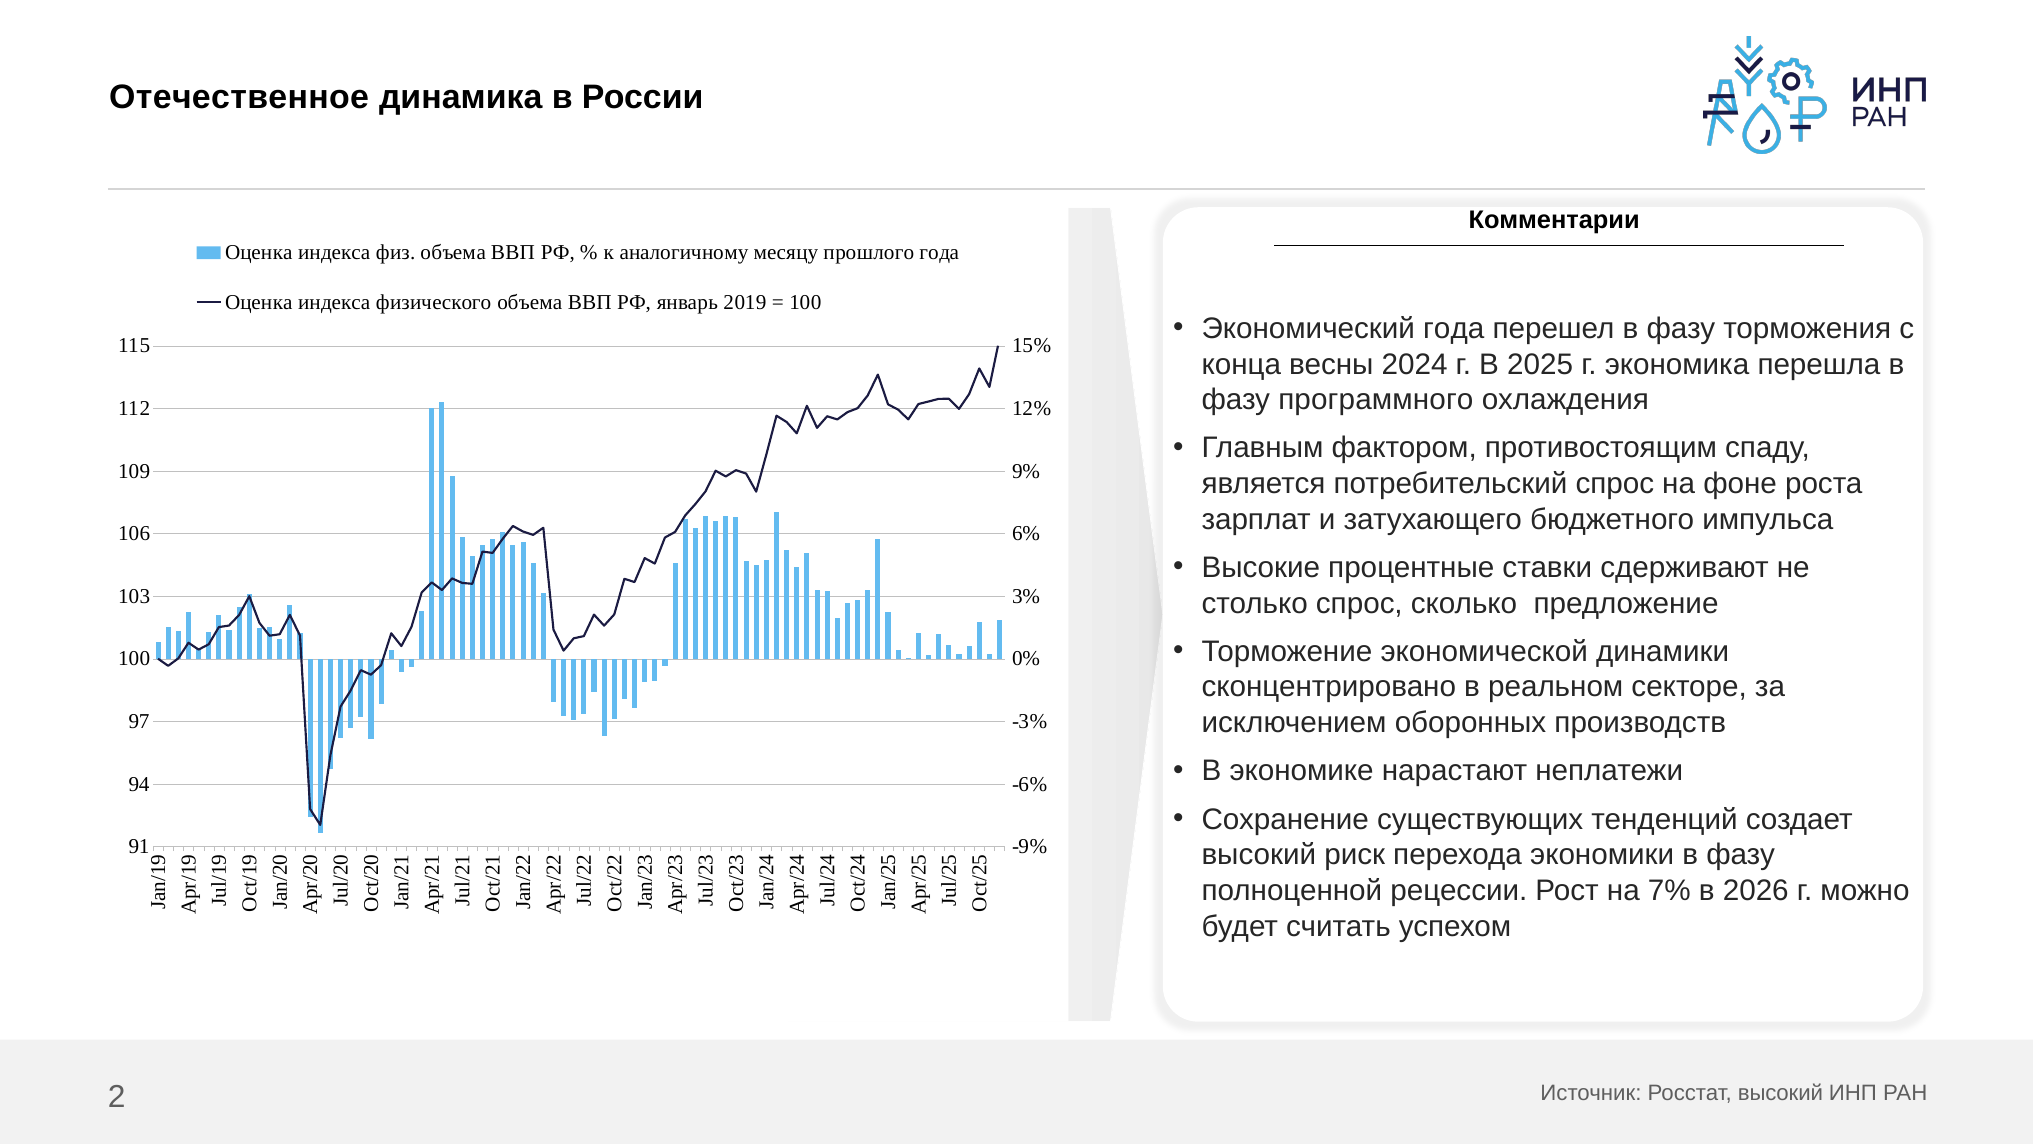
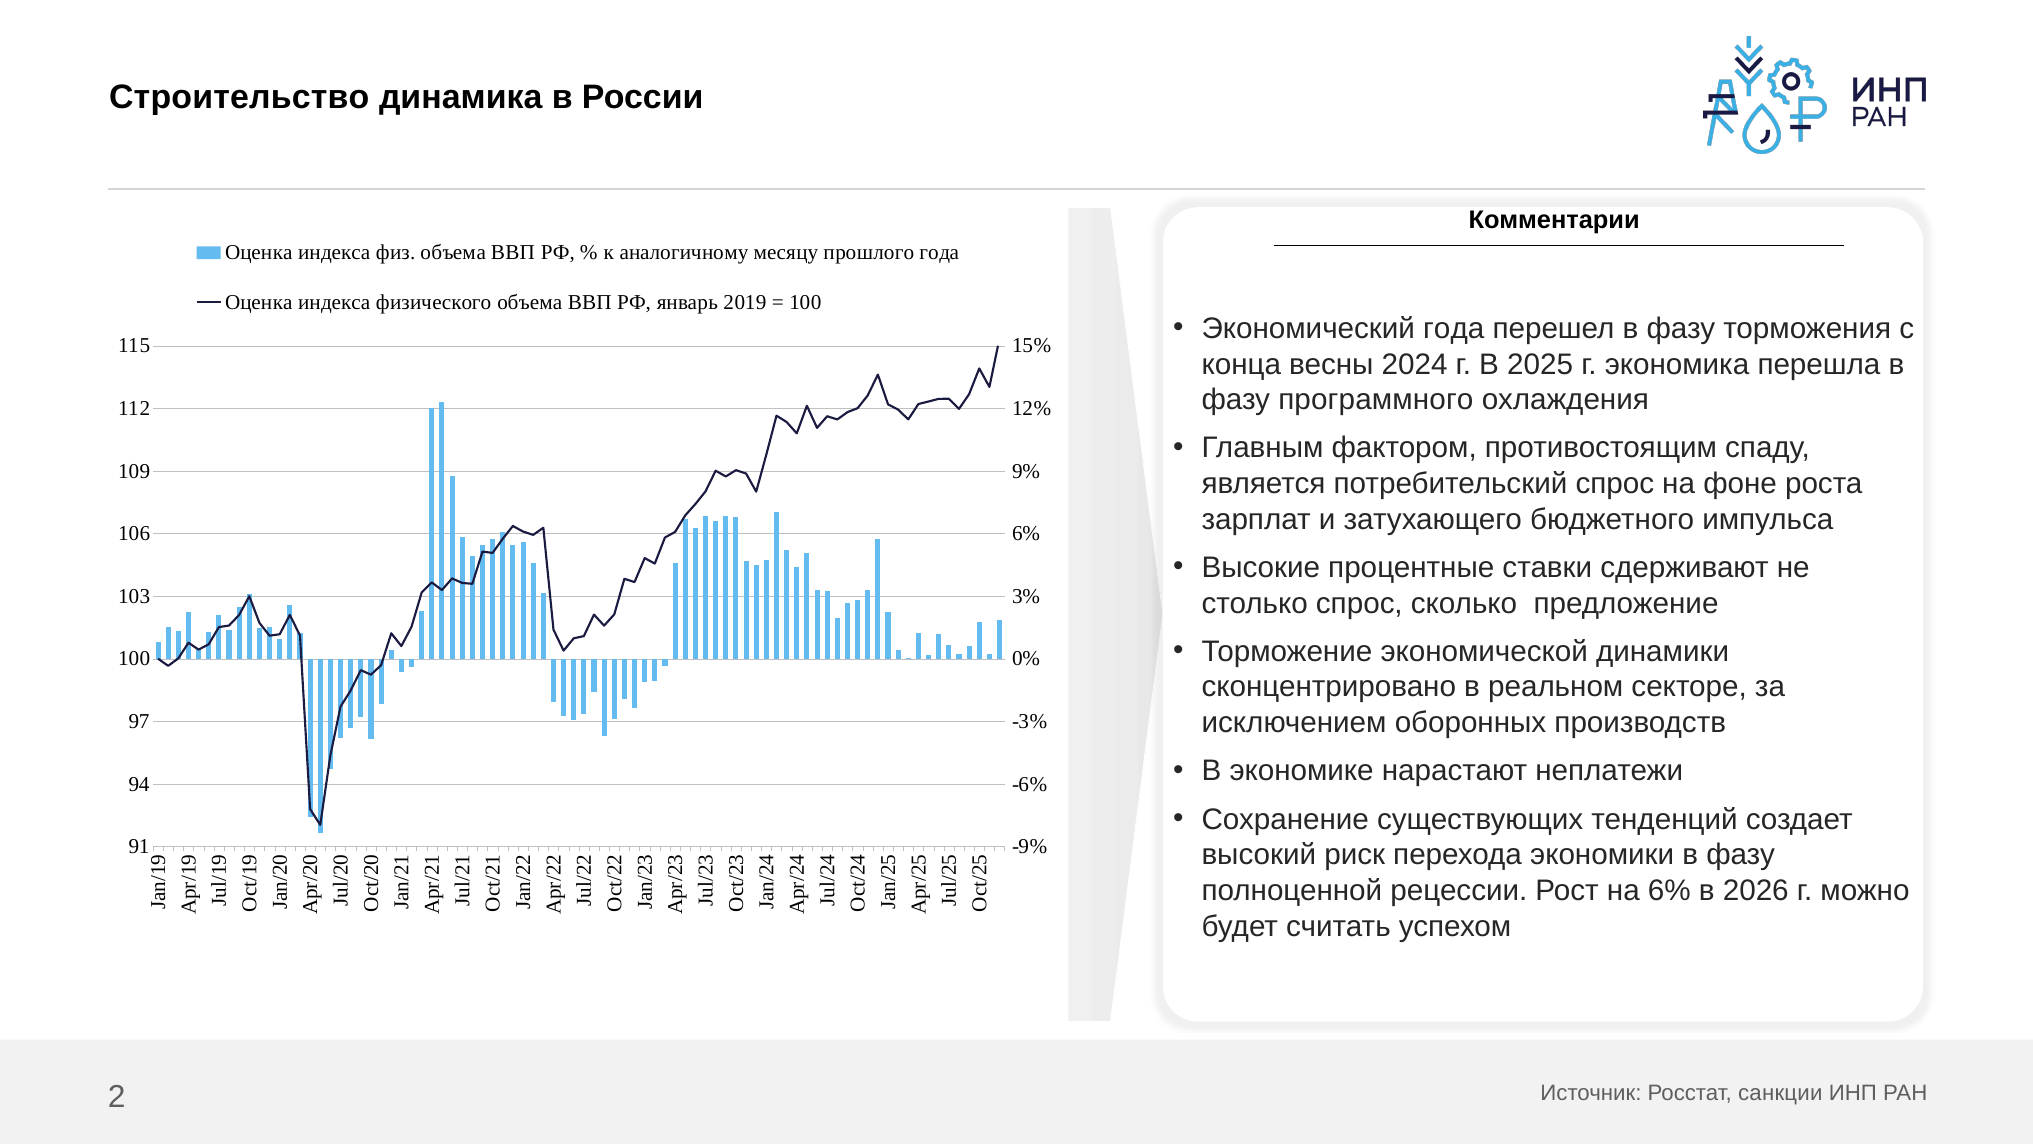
Отечественное: Отечественное -> Строительство (239, 97)
на 7%: 7% -> 6% (1669, 890)
Росстат высокий: высокий -> санкции (1780, 1093)
